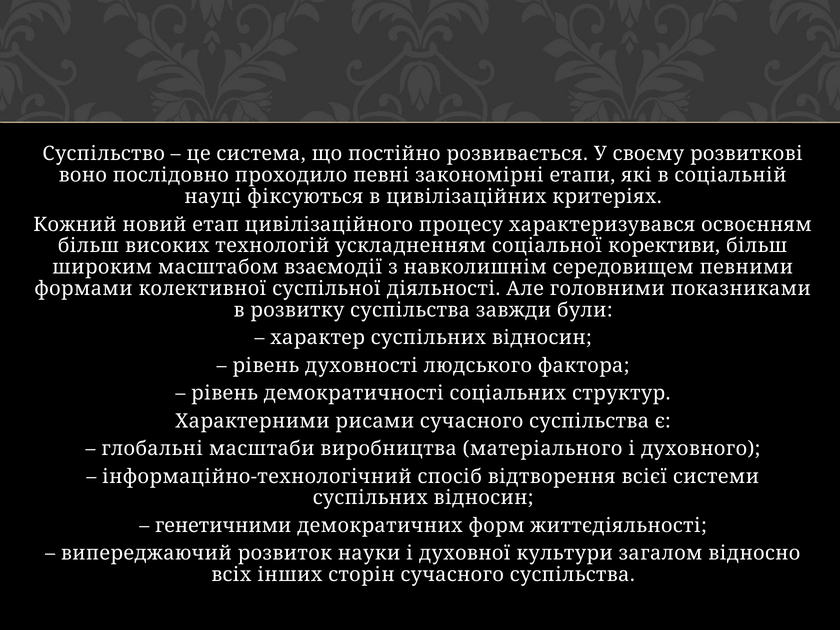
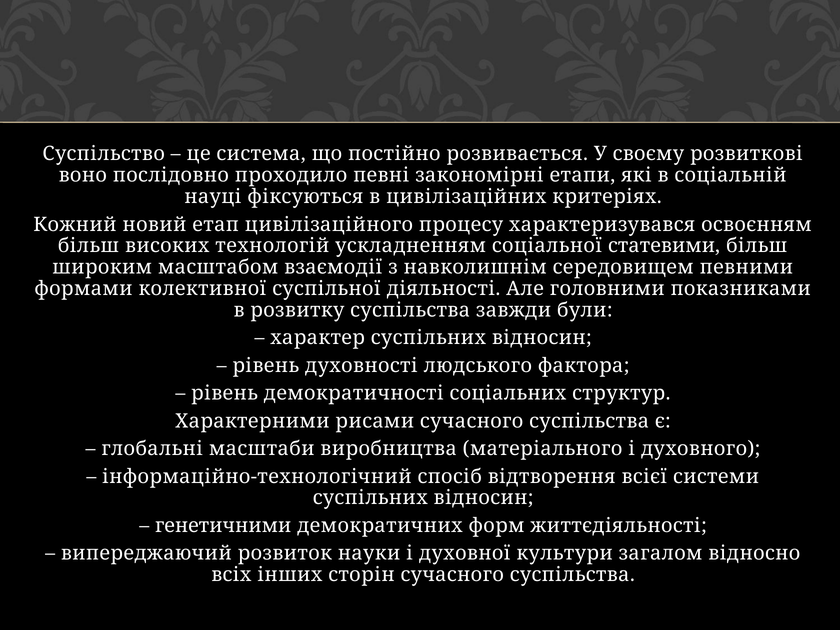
корективи: корективи -> статевими (664, 246)
